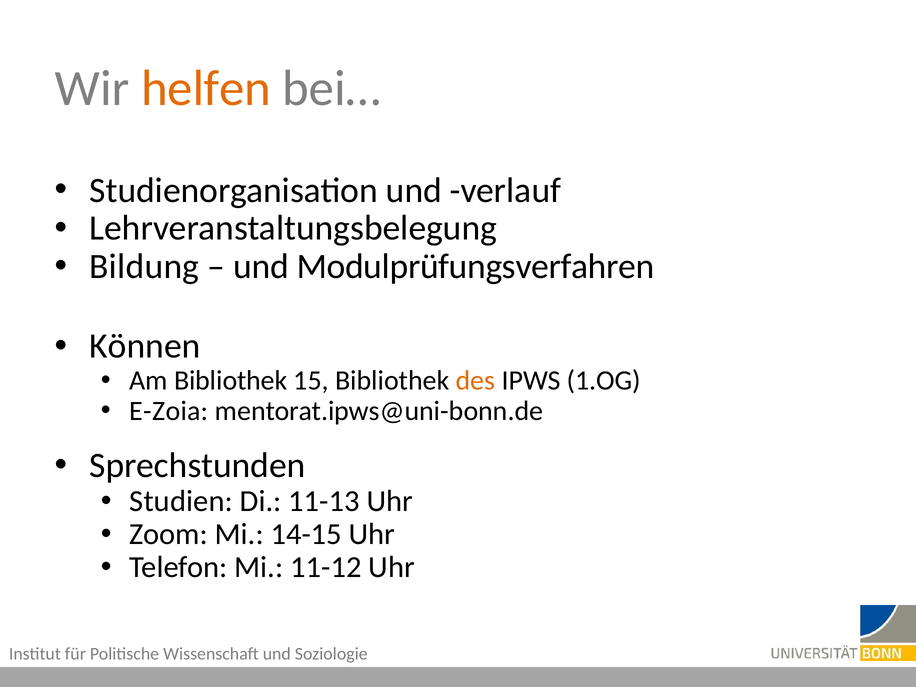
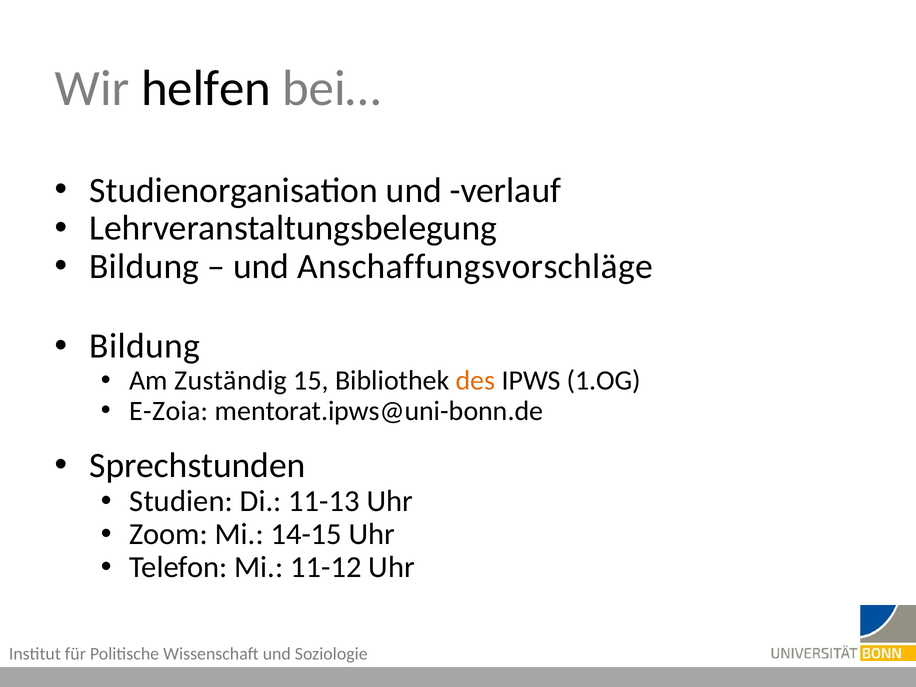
helfen colour: orange -> black (206, 88)
Modulprüfungsverfahren: Modulprüfungsverfahren -> Anschaffungsvorschläge (475, 267)
Können: Können -> Bildung (145, 346)
Am Bibliothek: Bibliothek -> Zuständig (231, 381)
